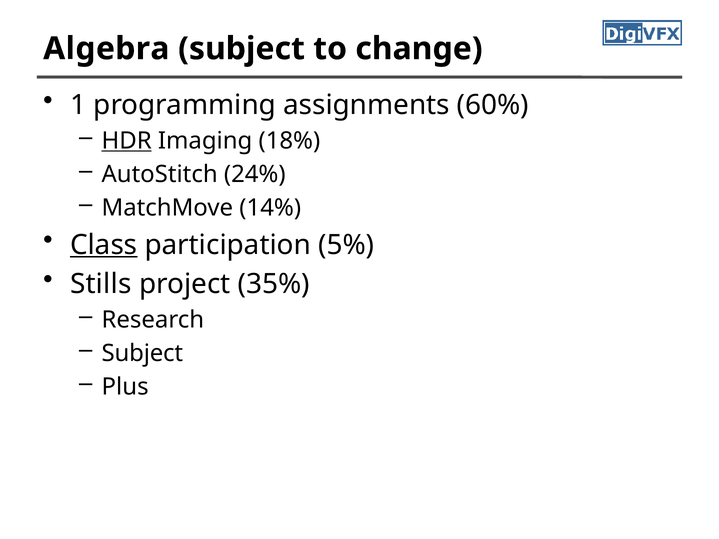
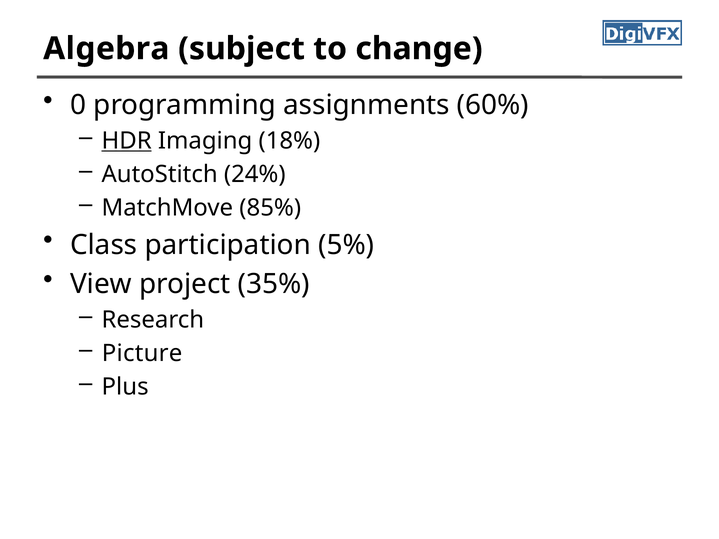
1: 1 -> 0 (78, 105)
14%: 14% -> 85% (270, 208)
Class underline: present -> none (104, 245)
Stills: Stills -> View (101, 284)
Subject: Subject -> Picture (142, 353)
